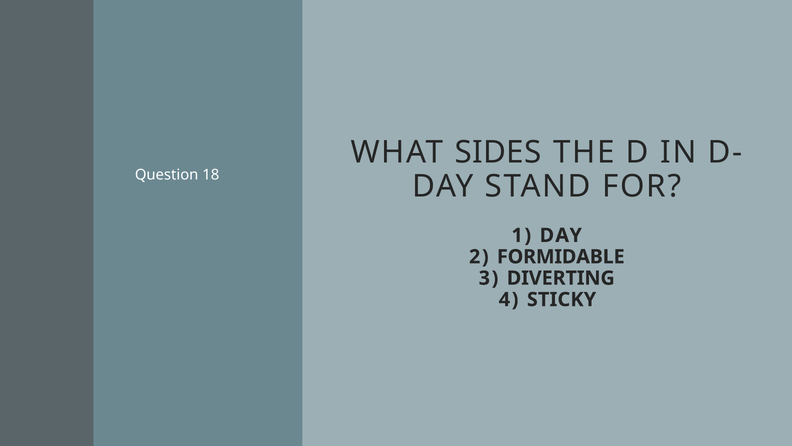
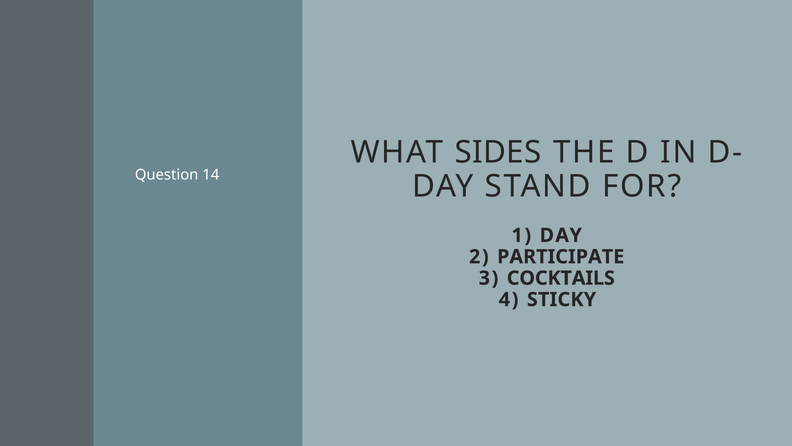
18: 18 -> 14 (211, 175)
FORMIDABLE: FORMIDABLE -> PARTICIPATE (561, 257)
DIVERTING: DIVERTING -> COCKTAILS (561, 278)
